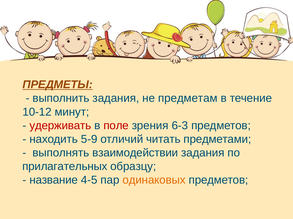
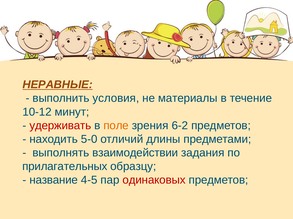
ПРЕДМЕТЫ: ПРЕДМЕТЫ -> НЕРАВНЫЕ (58, 85)
выполнить задания: задания -> условия (116, 99)
предметам: предметам -> материалы (188, 99)
поле colour: red -> orange (116, 126)
6-3: 6-3 -> 6-2 (180, 126)
5-9: 5-9 -> 5-0 (89, 140)
читать: читать -> длины (163, 140)
одинаковых colour: orange -> red (154, 181)
